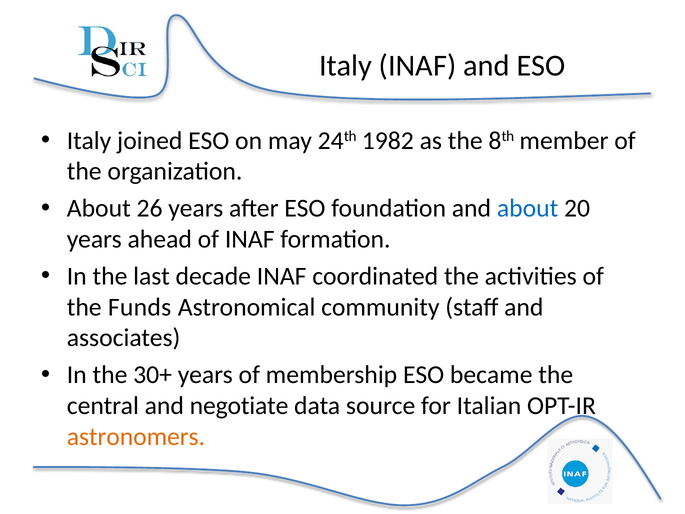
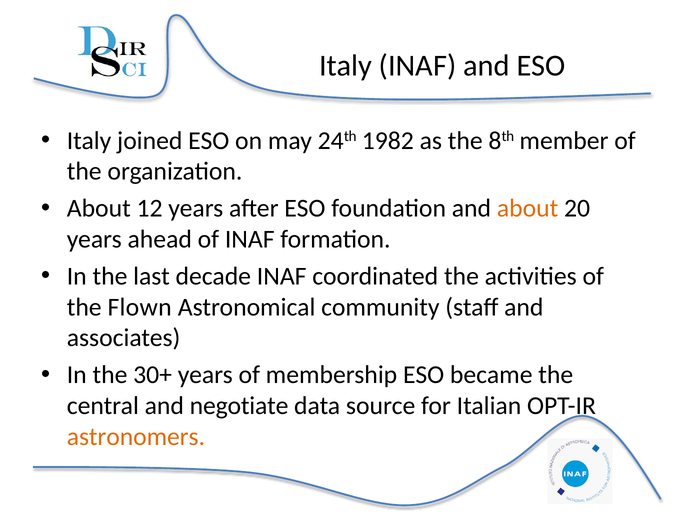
26: 26 -> 12 (150, 208)
about colour: blue -> orange (528, 208)
Funds: Funds -> Flown (140, 307)
